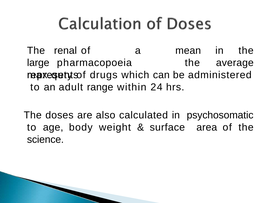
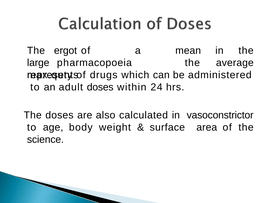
renal: renal -> ergot (65, 50)
adult range: range -> doses (100, 87)
psychosomatic: psychosomatic -> vasoconstrictor (220, 115)
